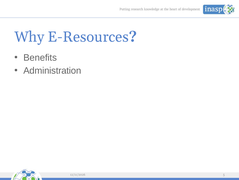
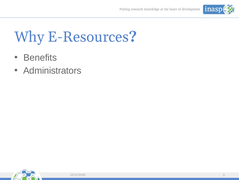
Administration: Administration -> Administrators (52, 70)
